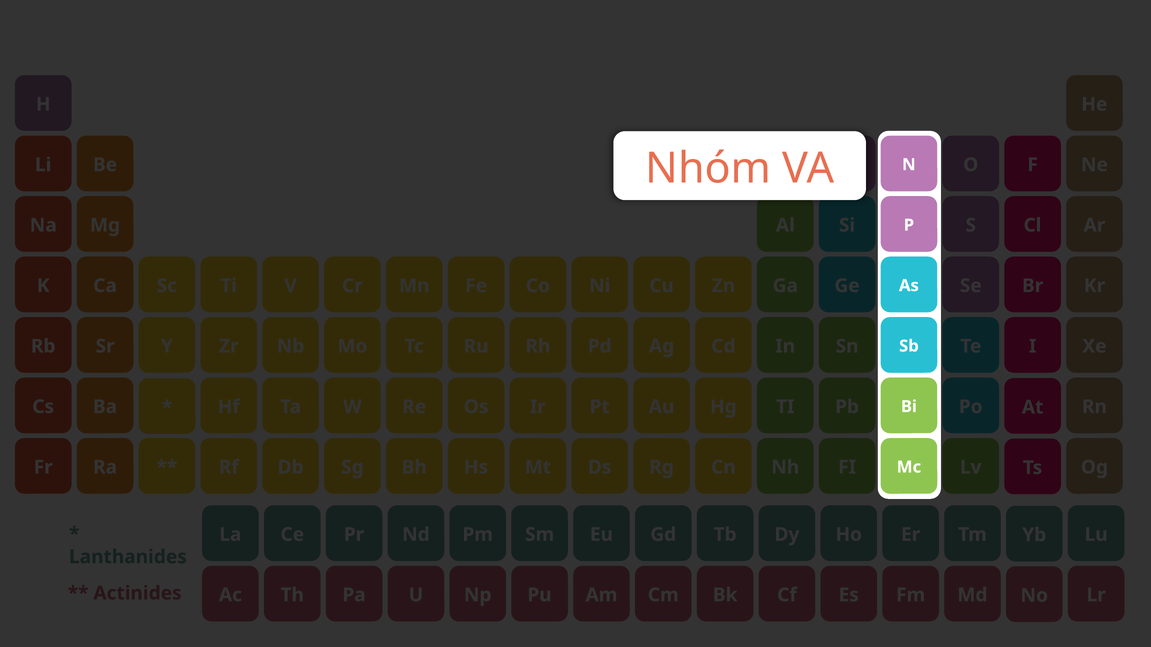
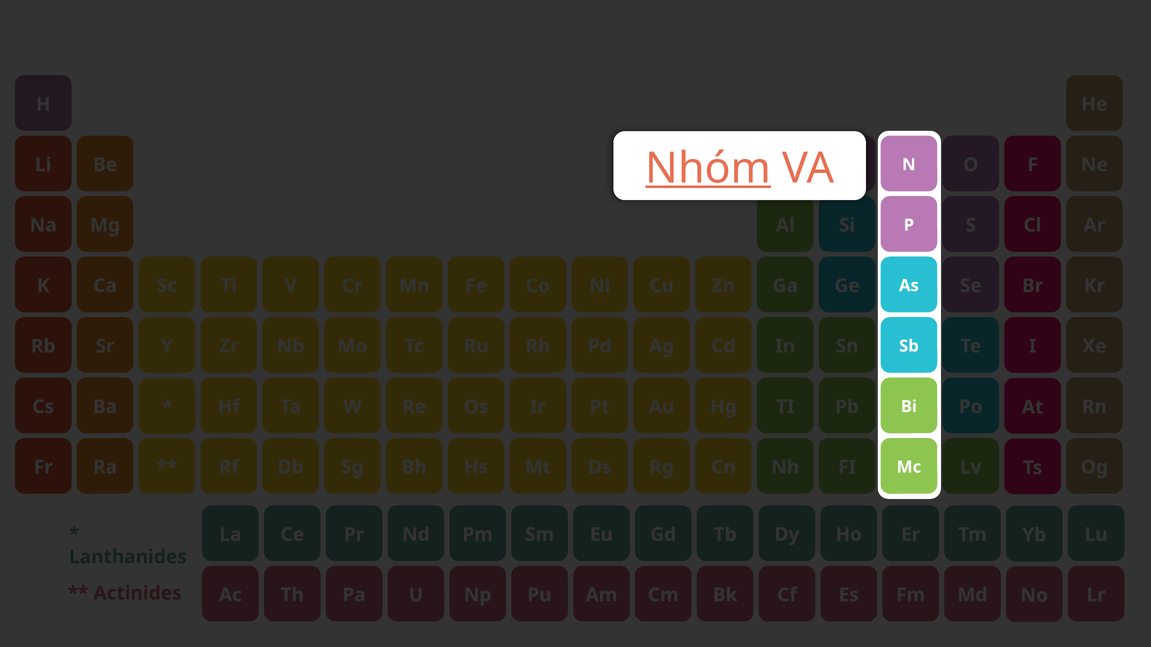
Nhóm underline: none -> present (708, 168)
